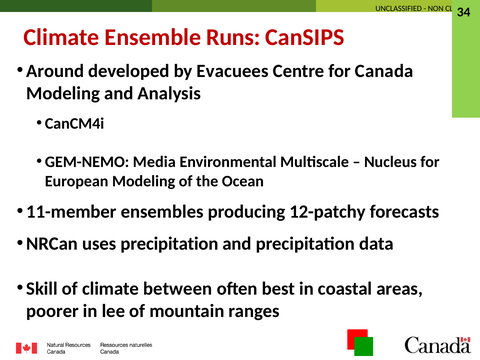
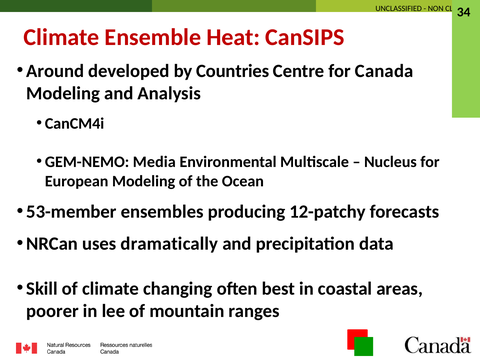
Runs: Runs -> Heat (233, 37)
Evacuees: Evacuees -> Countries (233, 71)
11-member: 11-member -> 53-member (71, 212)
uses precipitation: precipitation -> dramatically (169, 244)
between: between -> changing (178, 289)
